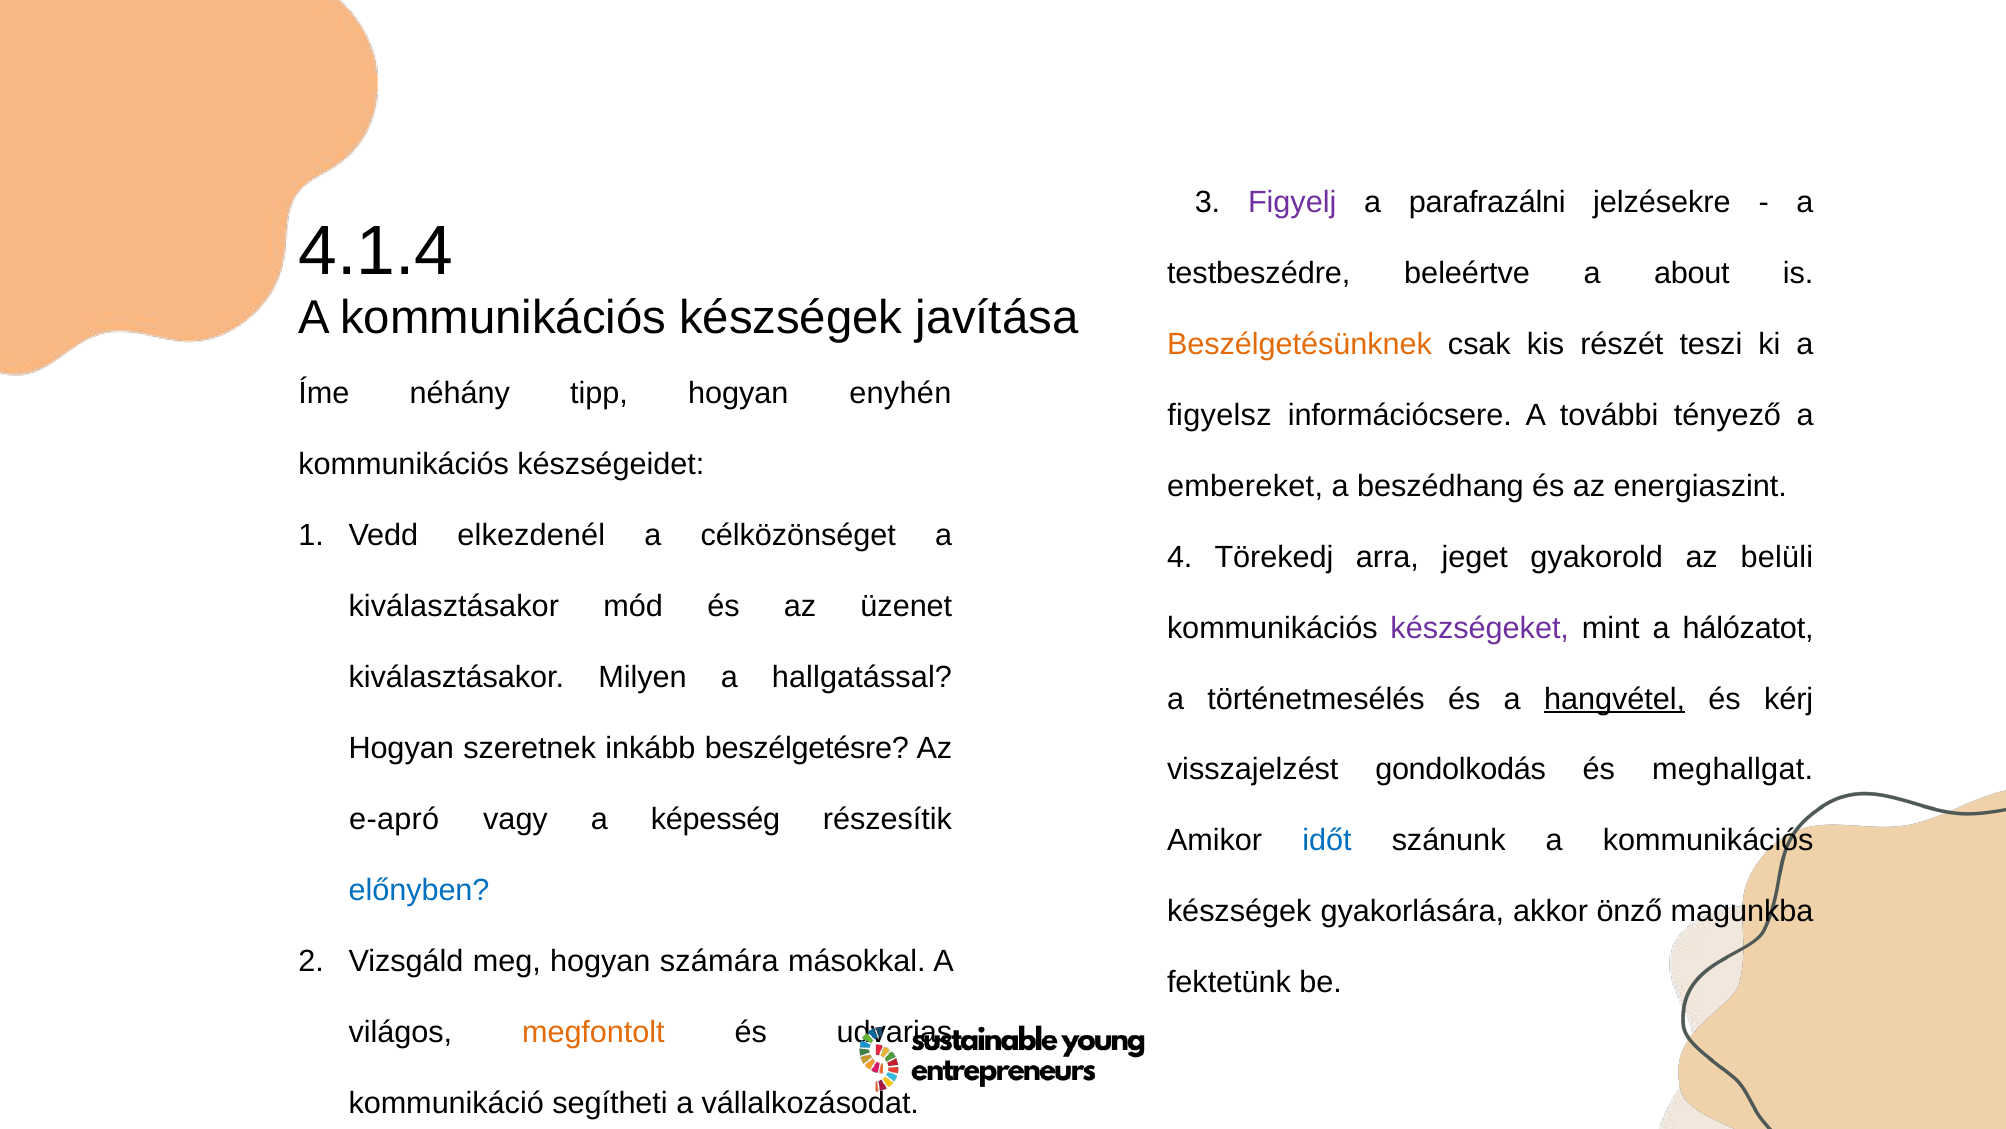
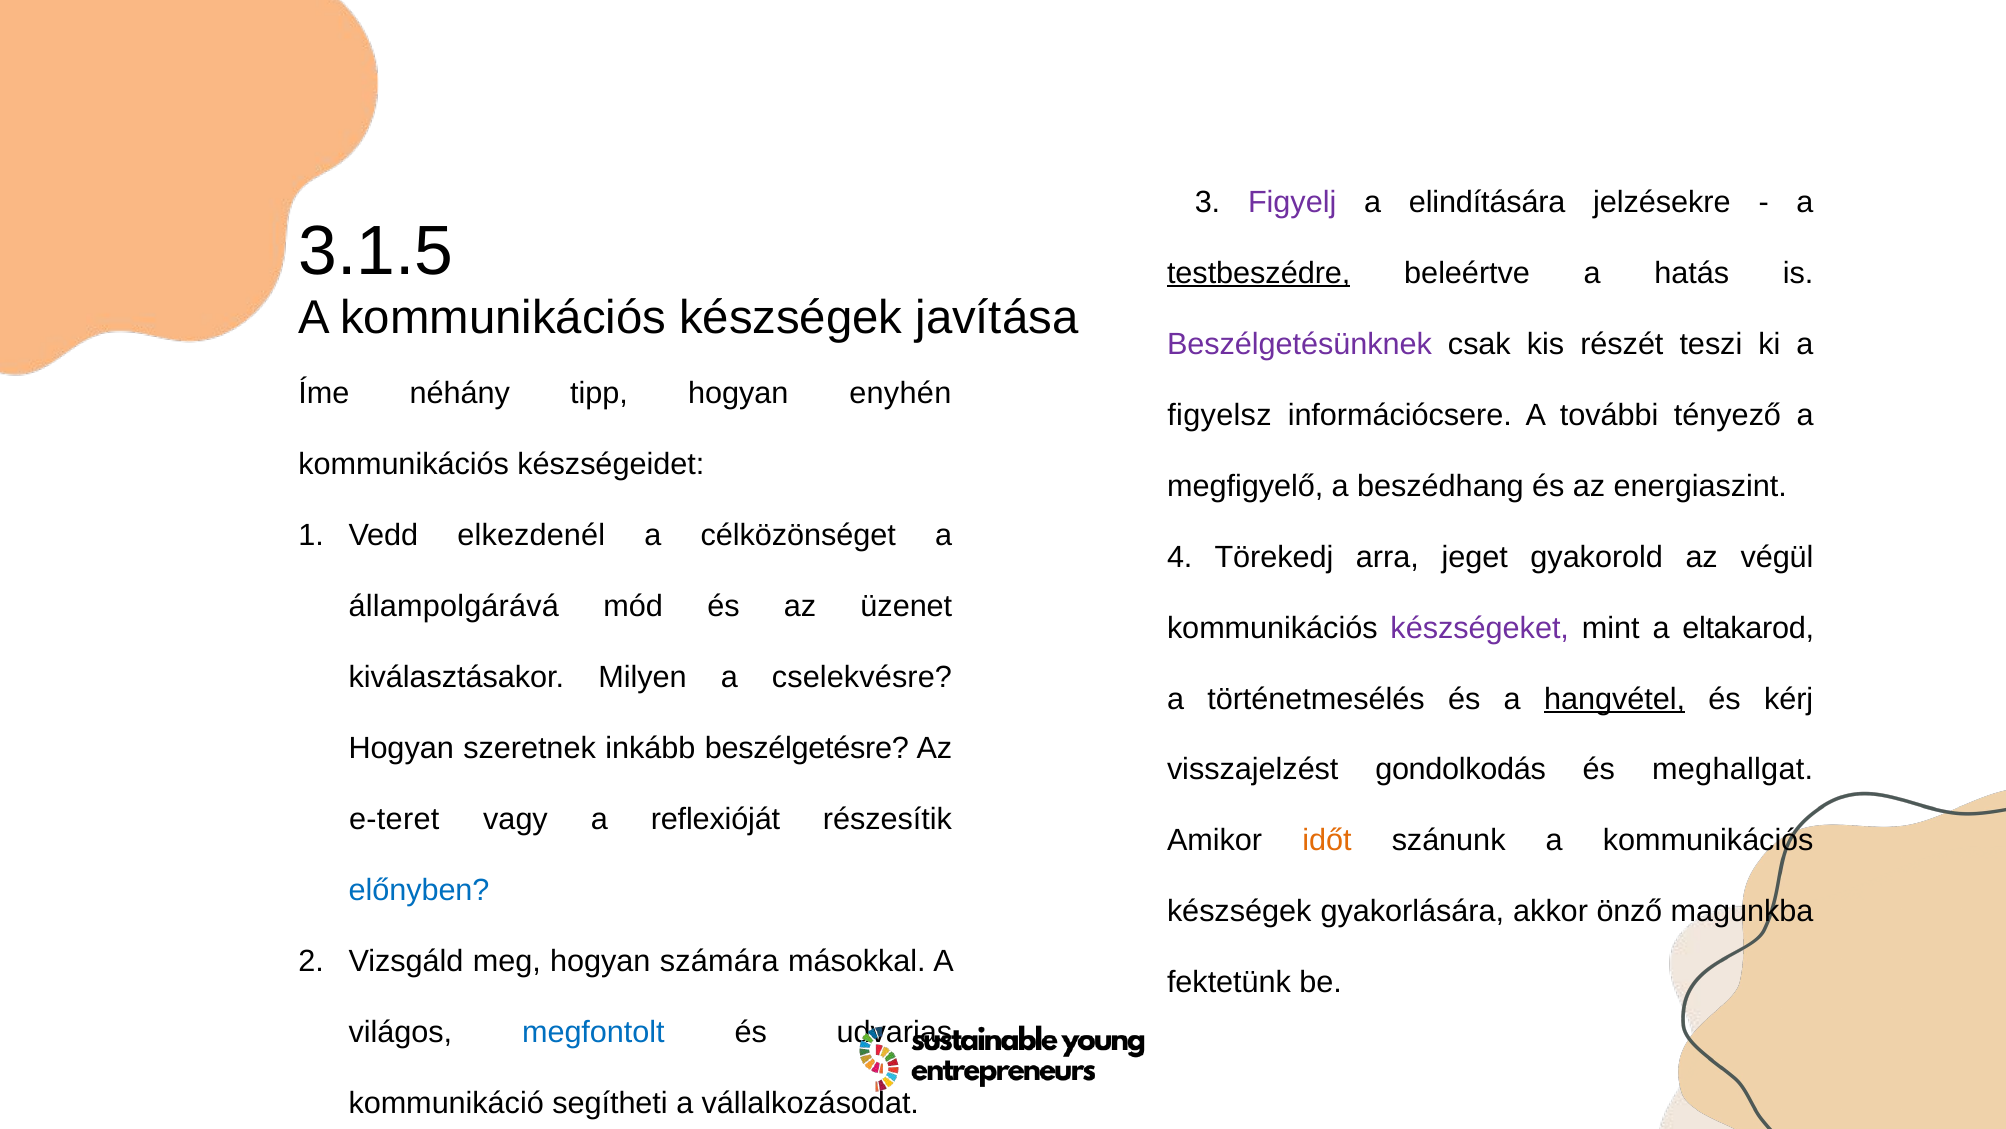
parafrazálni: parafrazálni -> elindítására (1487, 202)
4.1.4: 4.1.4 -> 3.1.5 (376, 251)
testbeszédre underline: none -> present (1259, 273)
about: about -> hatás (1692, 273)
Beszélgetésünknek colour: orange -> purple (1300, 344)
embereket: embereket -> megfigyelő (1245, 486)
belüli: belüli -> végül (1777, 557)
kiválasztásakor: kiválasztásakor -> állampolgárává (454, 606)
hálózatot: hálózatot -> eltakarod (1748, 628)
hallgatással: hallgatással -> cselekvésre (862, 677)
e-apró: e-apró -> e-teret (394, 819)
képesség: képesség -> reflexióját (715, 819)
időt colour: blue -> orange (1327, 840)
megfontolt colour: orange -> blue (593, 1031)
